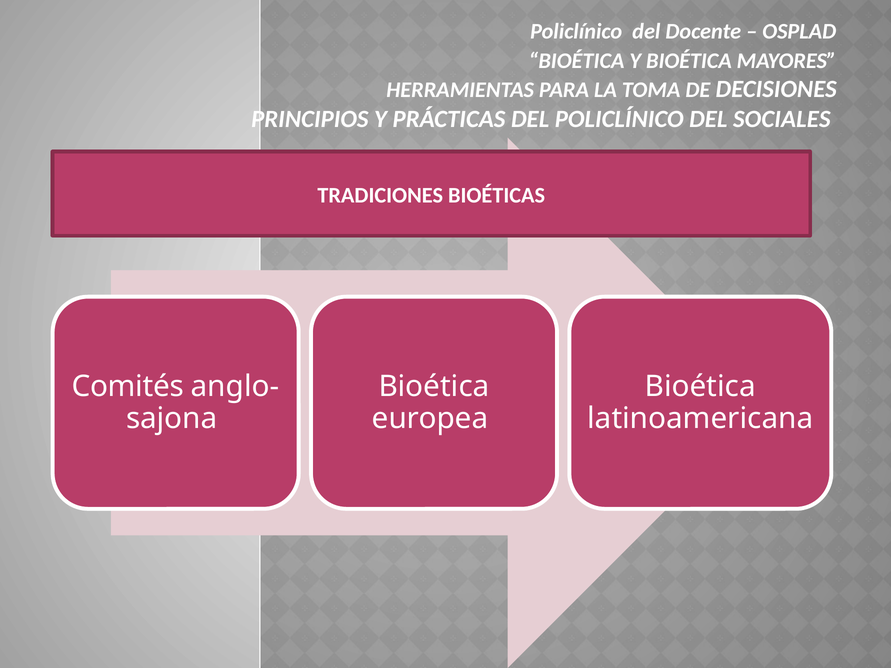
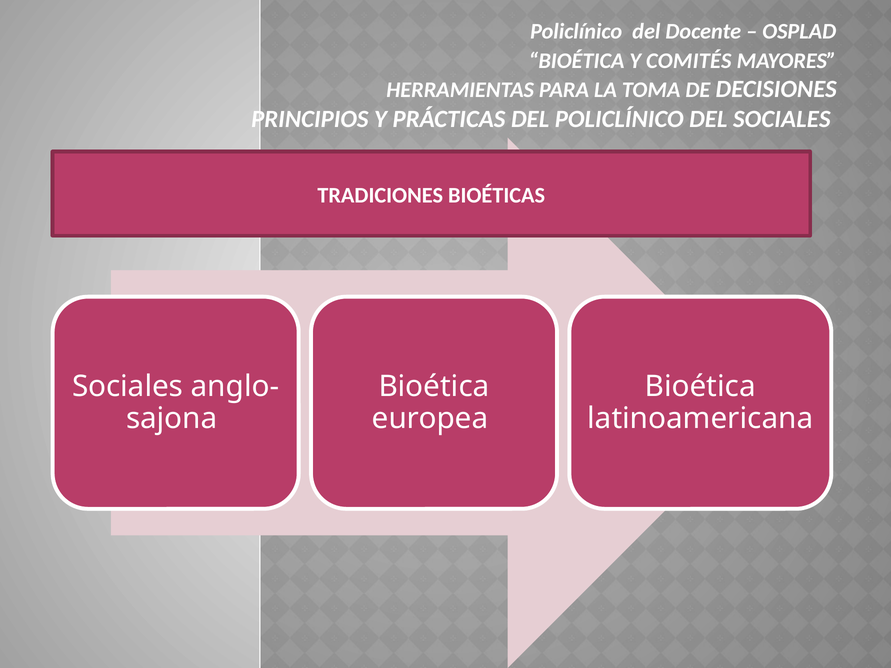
Y BIOÉTICA: BIOÉTICA -> COMITÉS (689, 61)
Comités: Comités -> Sociales (128, 387)
